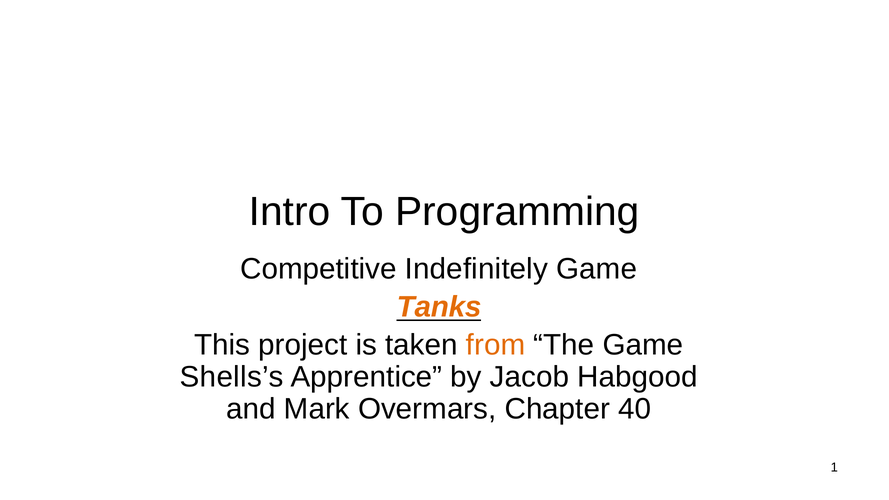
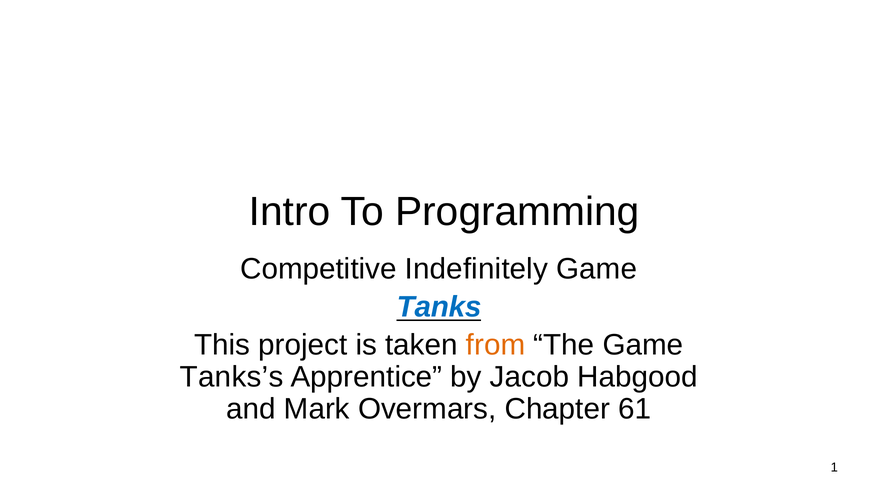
Tanks colour: orange -> blue (439, 307)
Shells’s: Shells’s -> Tanks’s (232, 377)
40: 40 -> 61 (635, 409)
